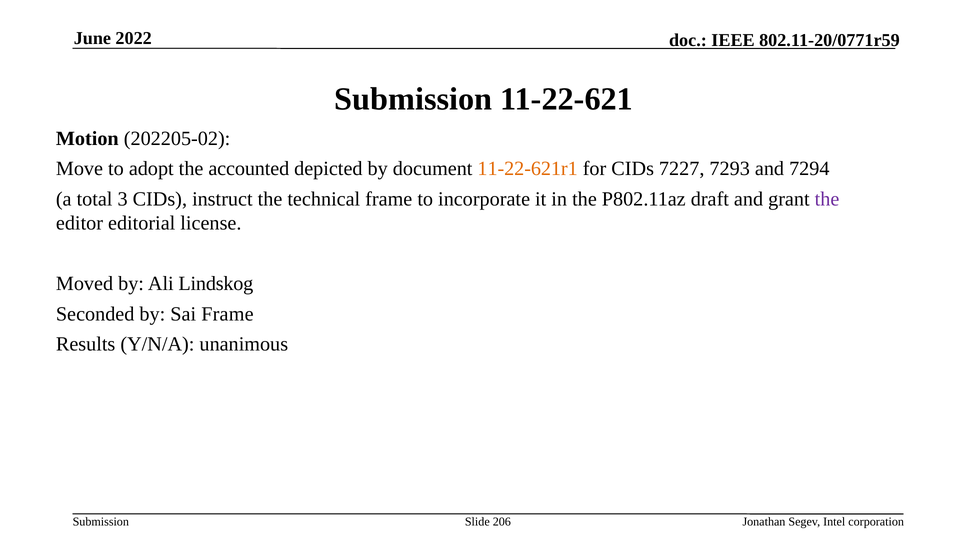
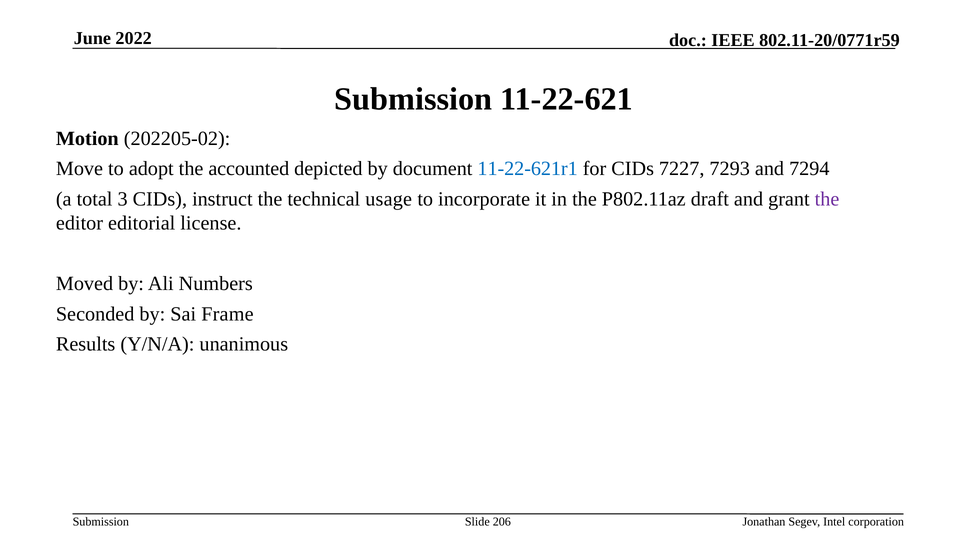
11-22-621r1 colour: orange -> blue (528, 169)
technical frame: frame -> usage (389, 199)
Lindskog: Lindskog -> Numbers (216, 284)
